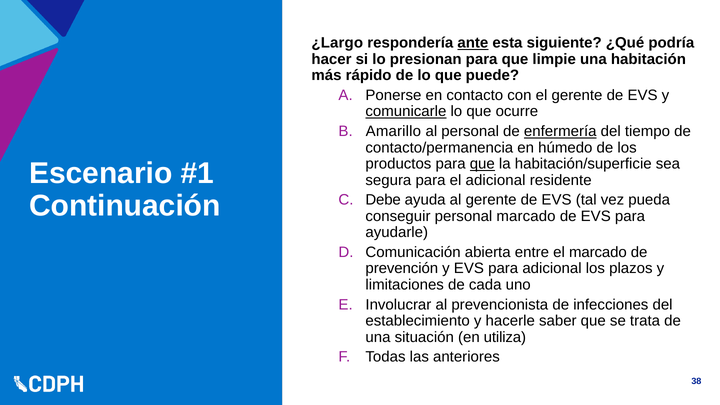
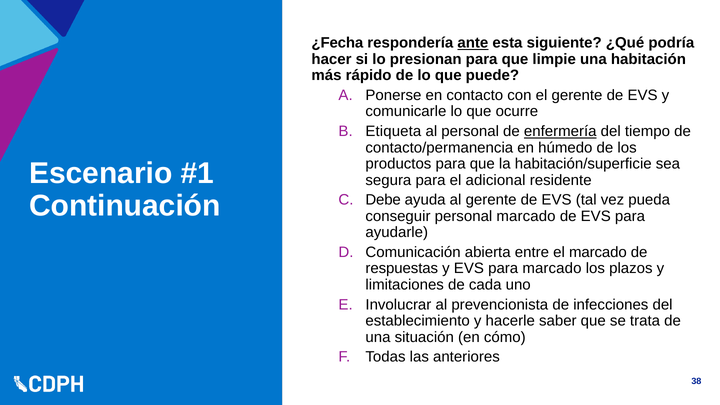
¿Largo: ¿Largo -> ¿Fecha (337, 43)
comunicarle underline: present -> none (406, 112)
Amarillo: Amarillo -> Etiqueta (393, 131)
que underline: present -> none (482, 164)
prevención: prevención -> respuestas (402, 269)
para adicional: adicional -> marcado (552, 269)
utiliza: utiliza -> cómo (505, 337)
